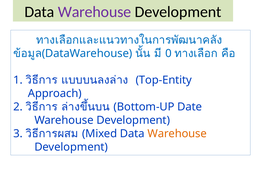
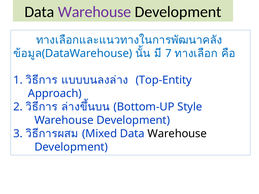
0: 0 -> 7 (168, 53)
Date: Date -> Style (190, 107)
Warehouse colour: orange -> black (177, 134)
